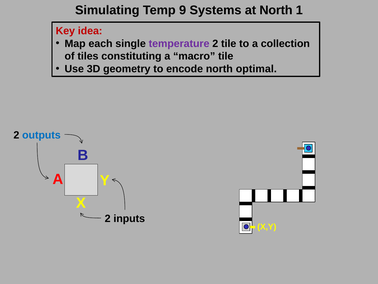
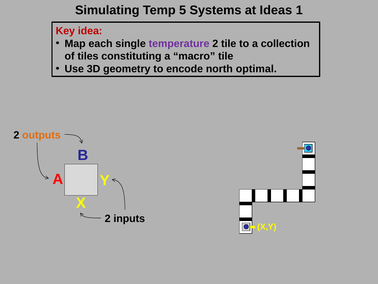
9: 9 -> 5 (183, 10)
at North: North -> Ideas (276, 10)
outputs colour: blue -> orange (41, 135)
